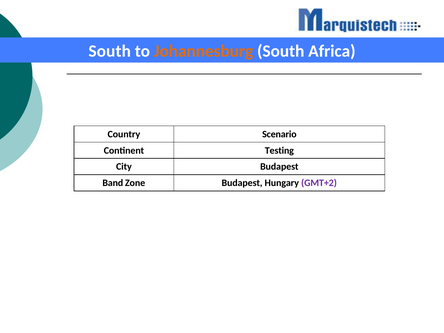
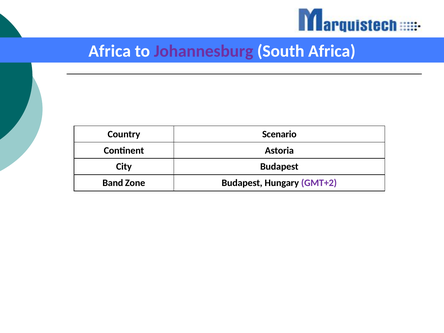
South: South -> Africa (110, 51)
Johannesburg colour: orange -> purple (204, 51)
Testing: Testing -> Astoria (279, 150)
